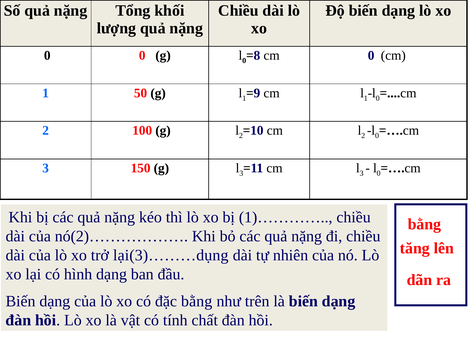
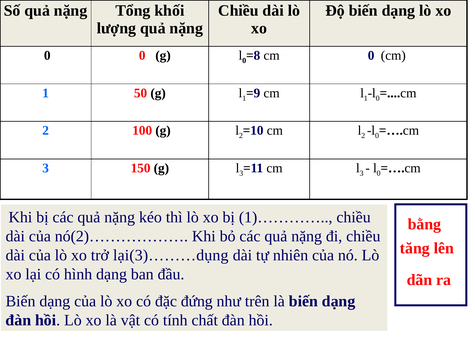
đặc bằng: bằng -> đứng (197, 301)
